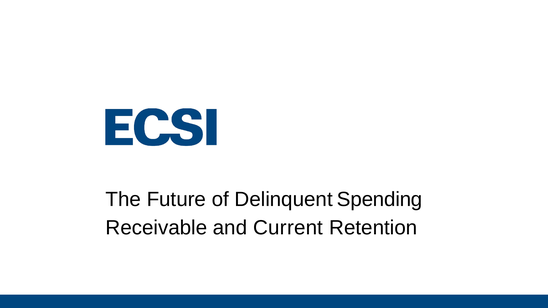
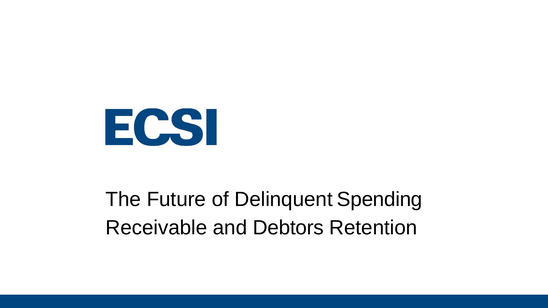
Current: Current -> Debtors (288, 228)
